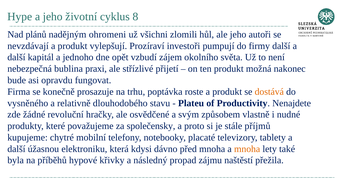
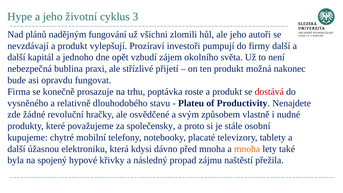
8: 8 -> 3 (136, 17)
ohromeni: ohromeni -> fungování (108, 34)
dostává colour: orange -> red (269, 92)
příjmů: příjmů -> osobní (258, 126)
příběhů: příběhů -> spojený (52, 160)
